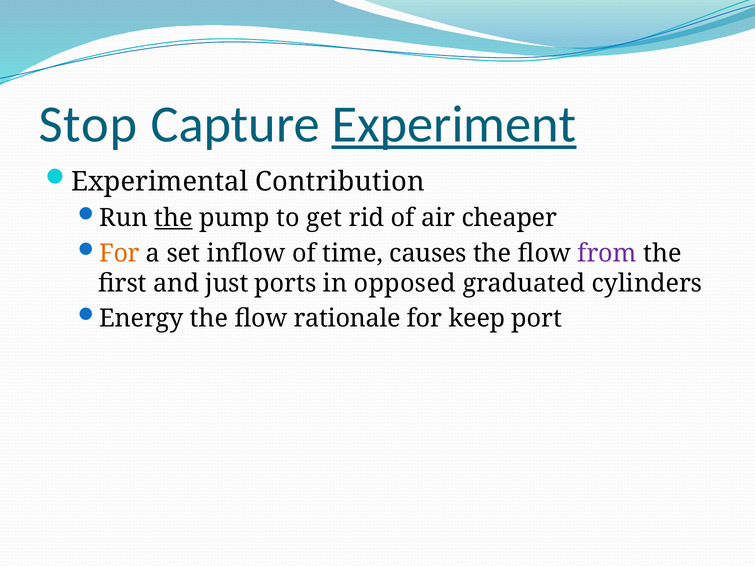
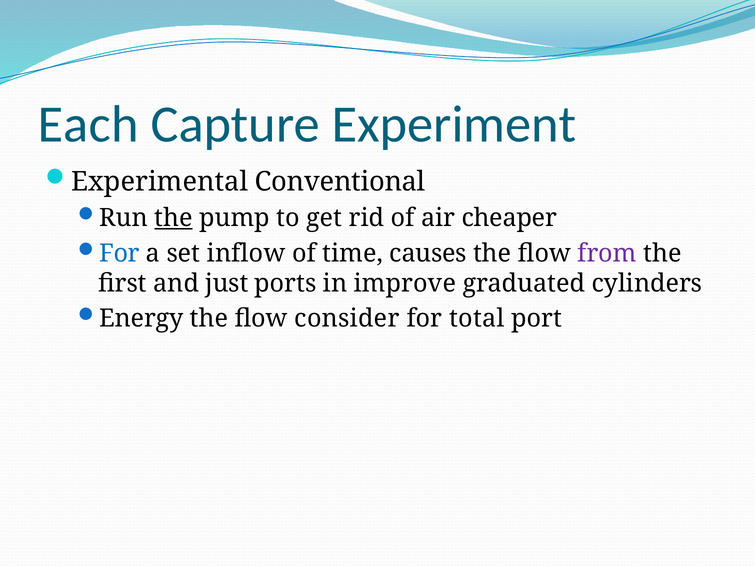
Stop: Stop -> Each (88, 125)
Experiment underline: present -> none (454, 125)
Contribution: Contribution -> Conventional (340, 182)
For colour: orange -> blue (119, 253)
opposed: opposed -> improve (405, 284)
rationale: rationale -> consider (347, 319)
keep: keep -> total (477, 319)
